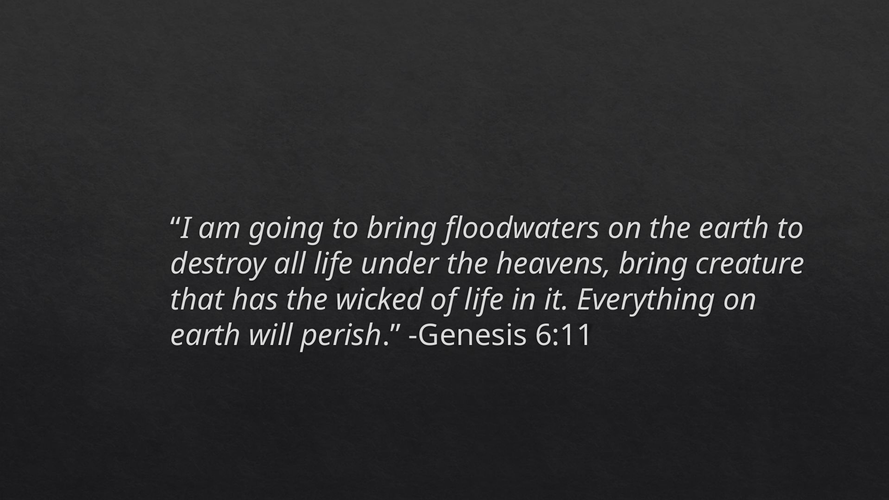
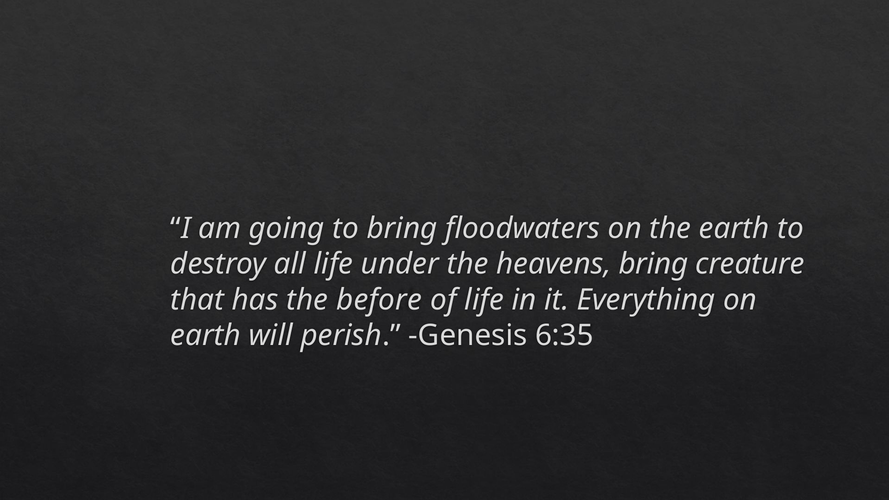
wicked: wicked -> before (379, 300)
6:11: 6:11 -> 6:35 (564, 335)
